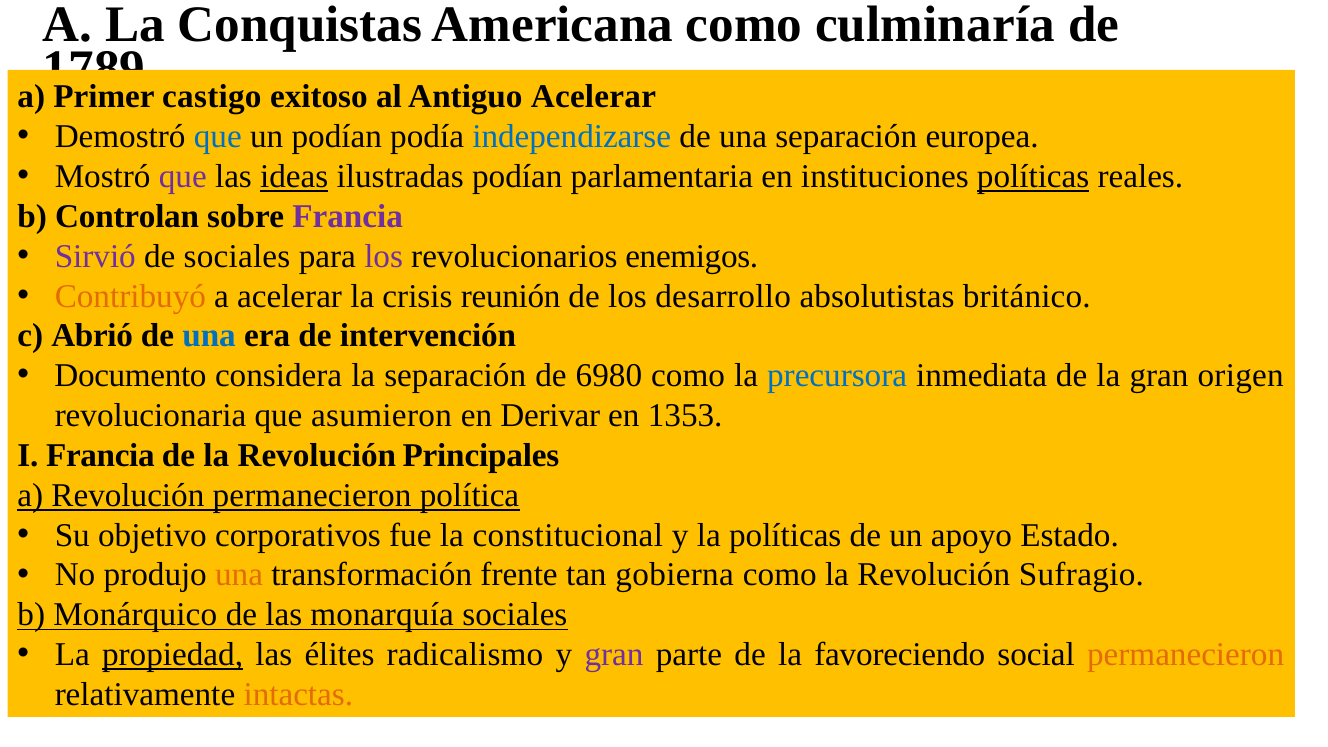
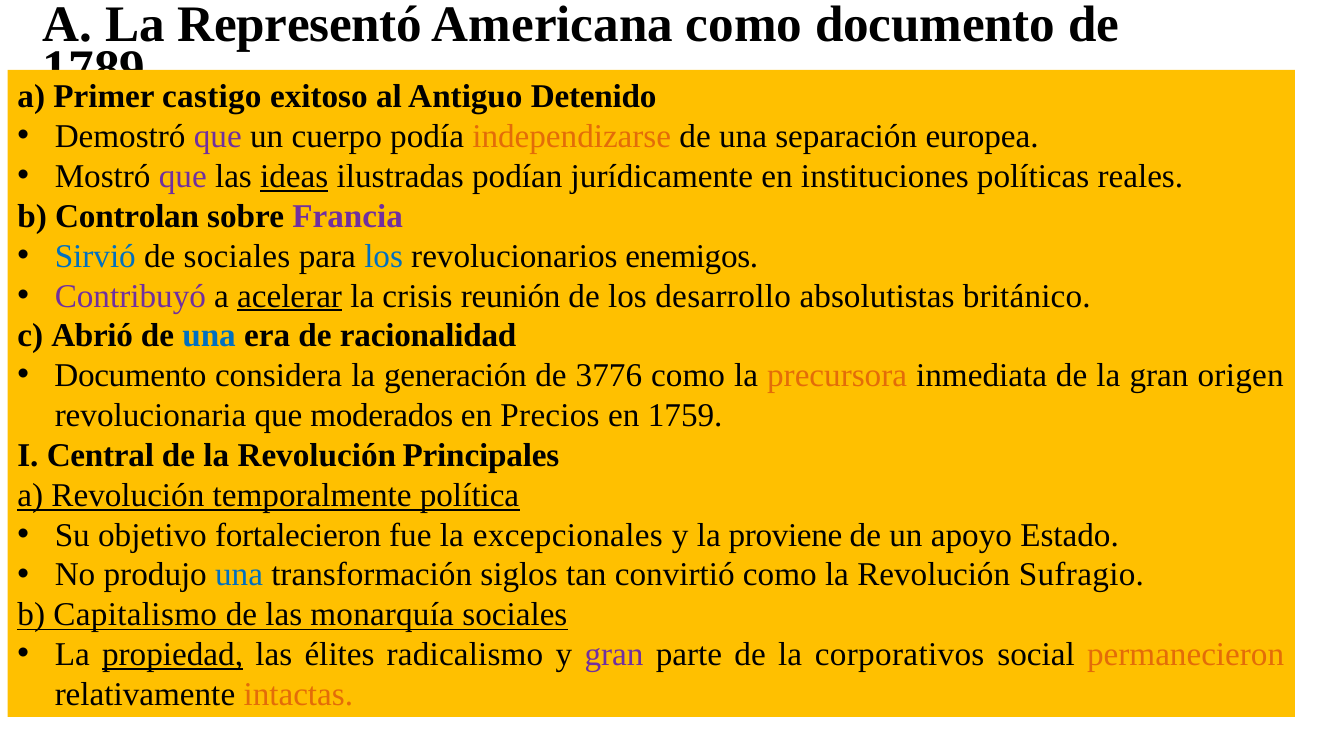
Conquistas: Conquistas -> Representó (300, 24)
como culminaría: culminaría -> documento (935, 24)
Antiguo Acelerar: Acelerar -> Detenido (594, 97)
que colour: blue -> purple (218, 137)
un podían: podían -> cuerpo (337, 137)
independizarse colour: blue -> orange (572, 137)
parlamentaria: parlamentaria -> jurídicamente (662, 177)
políticas underline: present -> none (1033, 177)
Sirvió colour: purple -> blue (95, 256)
los colour: purple -> blue (384, 256)
Contribuyó colour: orange -> purple (130, 296)
acelerar underline: none -> present (290, 296)
intervención: intervención -> racionalidad (428, 336)
la separación: separación -> generación (455, 376)
6980: 6980 -> 3776 (609, 376)
precursora colour: blue -> orange (837, 376)
asumieron: asumieron -> moderados (382, 416)
Derivar: Derivar -> Precios (550, 416)
1353: 1353 -> 1759 (685, 416)
I Francia: Francia -> Central (100, 455)
Revolución permanecieron: permanecieron -> temporalmente (312, 495)
corporativos: corporativos -> fortalecieron (298, 535)
constitucional: constitucional -> excepcionales (568, 535)
la políticas: políticas -> proviene (785, 535)
una colour: orange -> blue (239, 575)
frente: frente -> siglos (519, 575)
gobierna: gobierna -> convirtió (675, 575)
Monárquico: Monárquico -> Capitalismo (135, 615)
favoreciendo: favoreciendo -> corporativos (900, 655)
